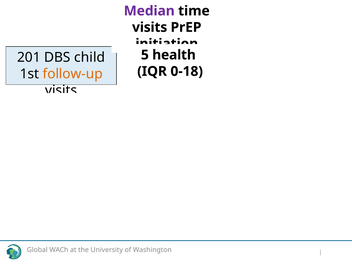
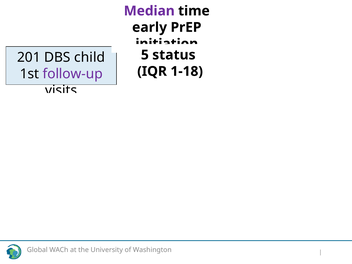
visits: visits -> early (150, 27)
health: health -> status (174, 55)
0-18: 0-18 -> 1-18 (187, 71)
follow-up colour: orange -> purple (73, 74)
